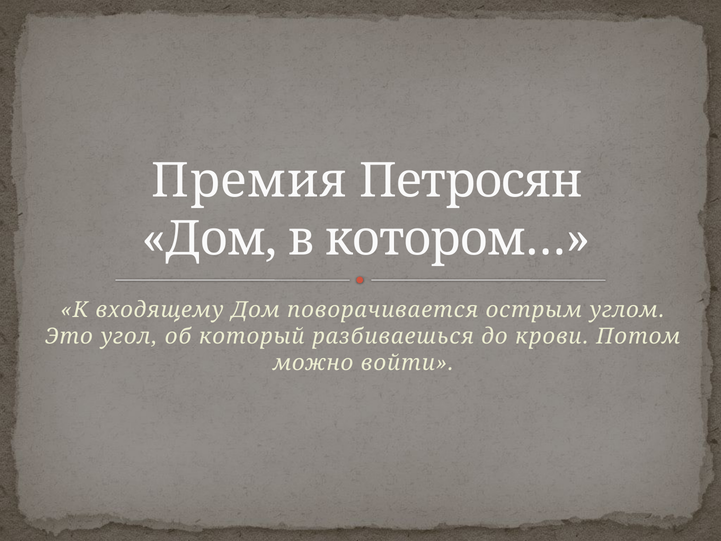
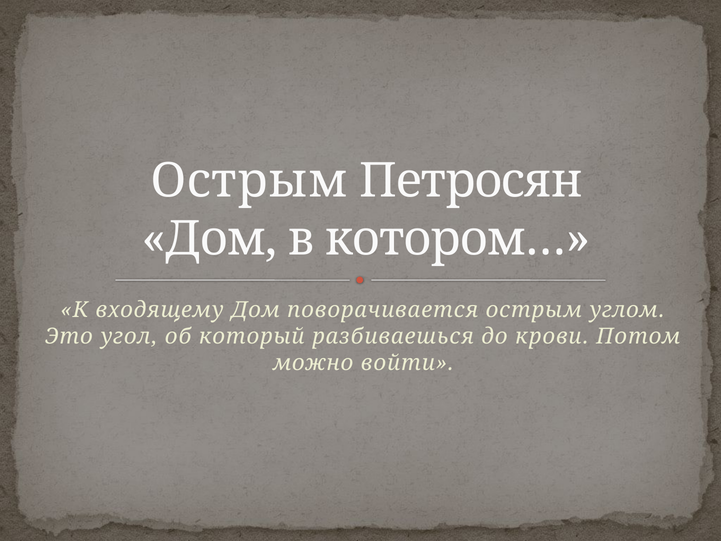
Премия: Премия -> Острым (249, 181)
